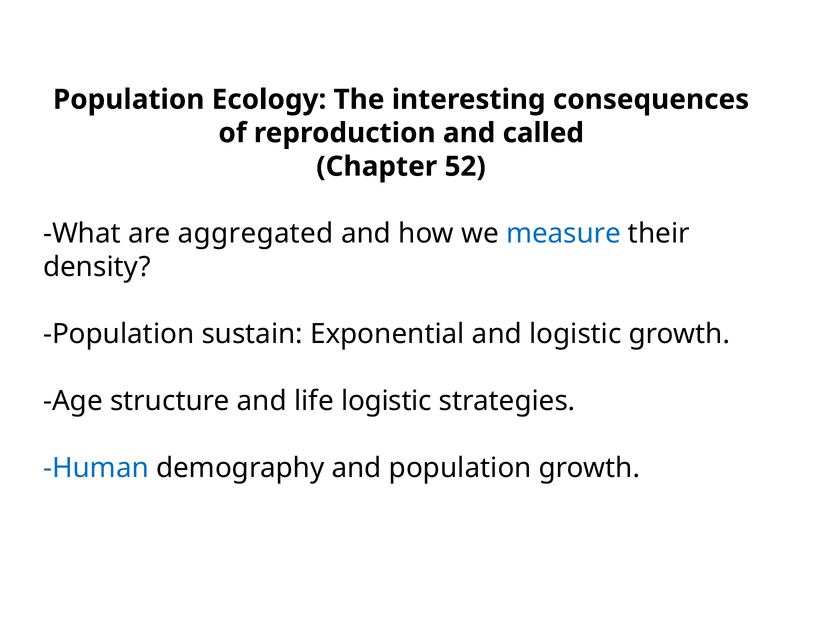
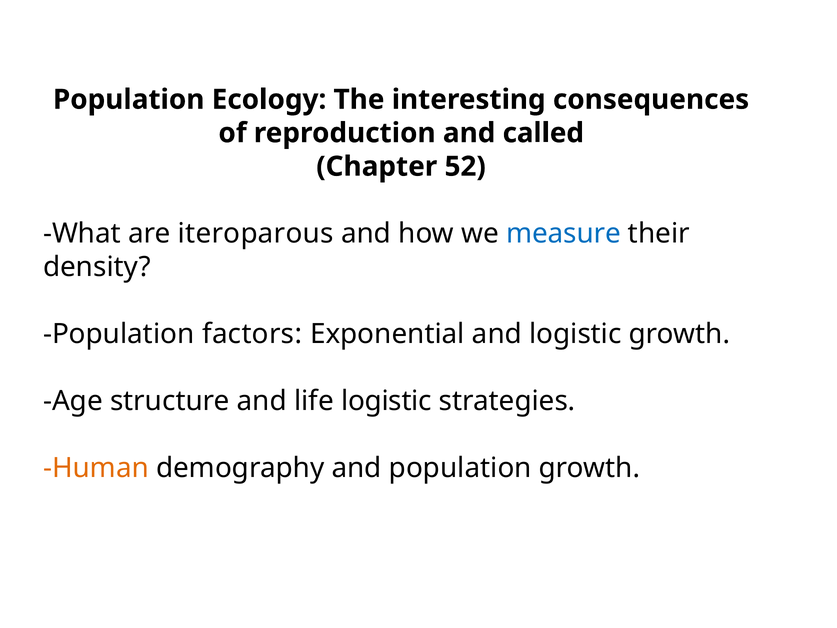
aggregated: aggregated -> iteroparous (256, 233)
sustain: sustain -> factors (252, 334)
Human colour: blue -> orange (96, 468)
